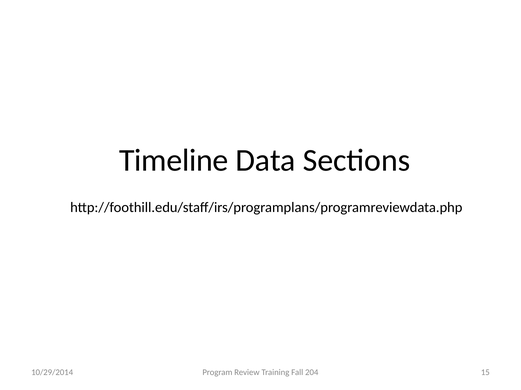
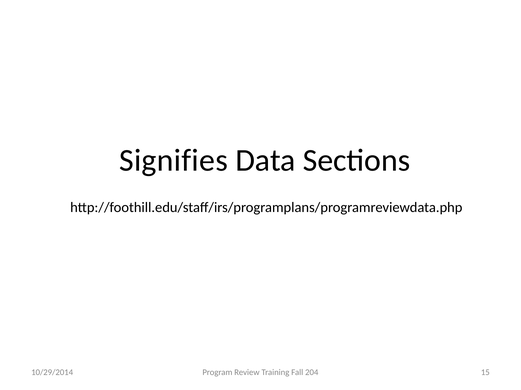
Timeline: Timeline -> Signifies (173, 161)
